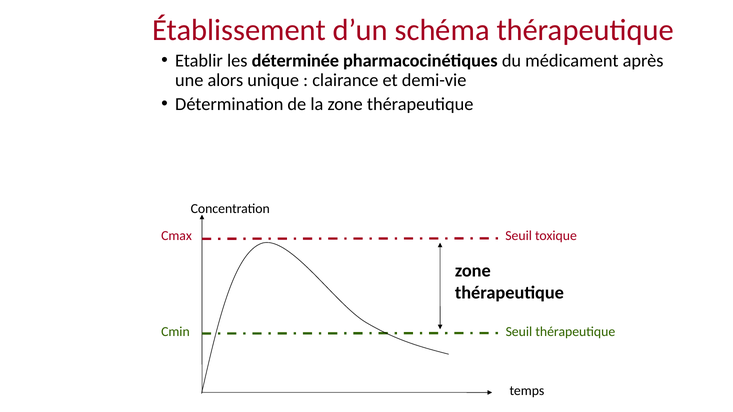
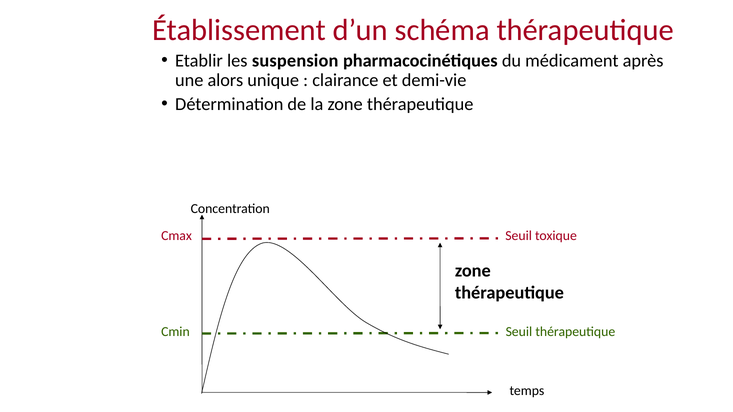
déterminée: déterminée -> suspension (295, 61)
